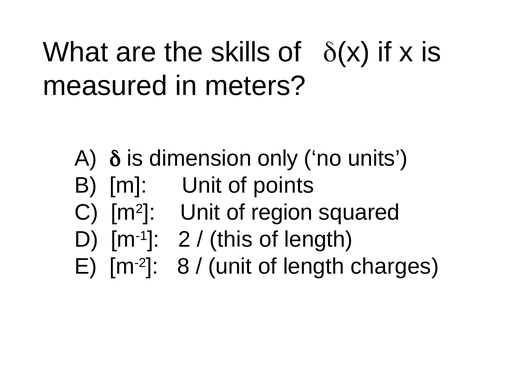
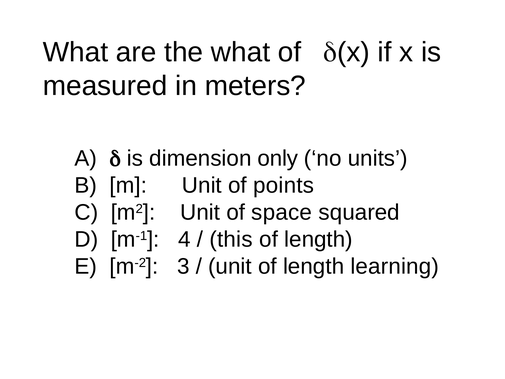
the skills: skills -> what (241, 52)
region: region -> space (282, 212)
2: 2 -> 4 (184, 239)
8: 8 -> 3 (183, 266)
charges: charges -> learning (395, 266)
